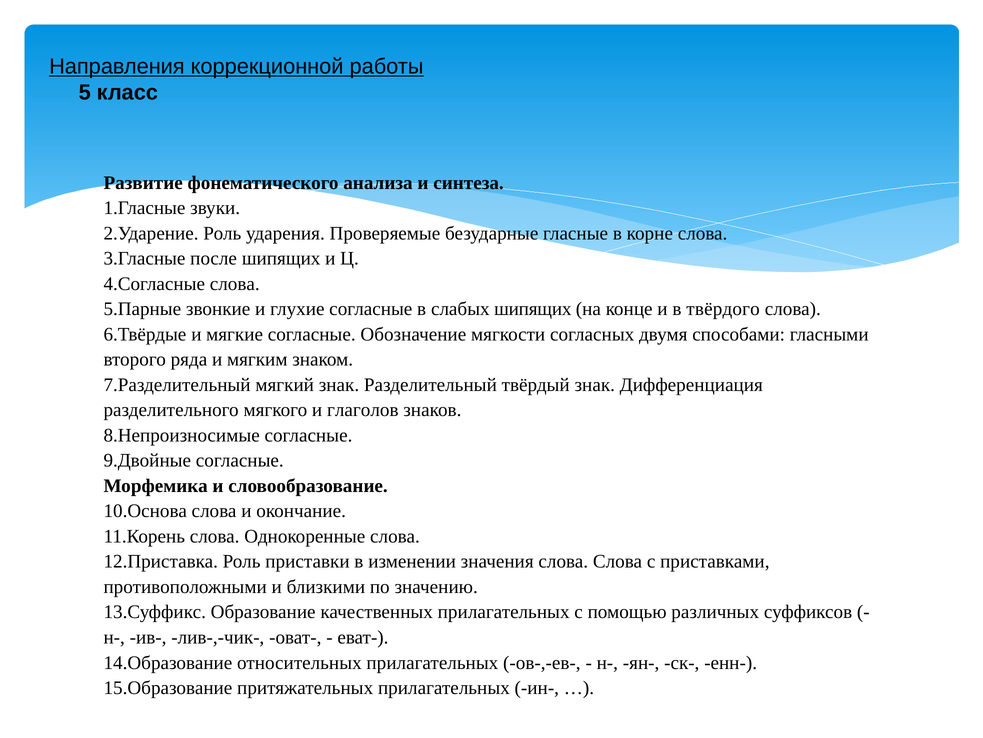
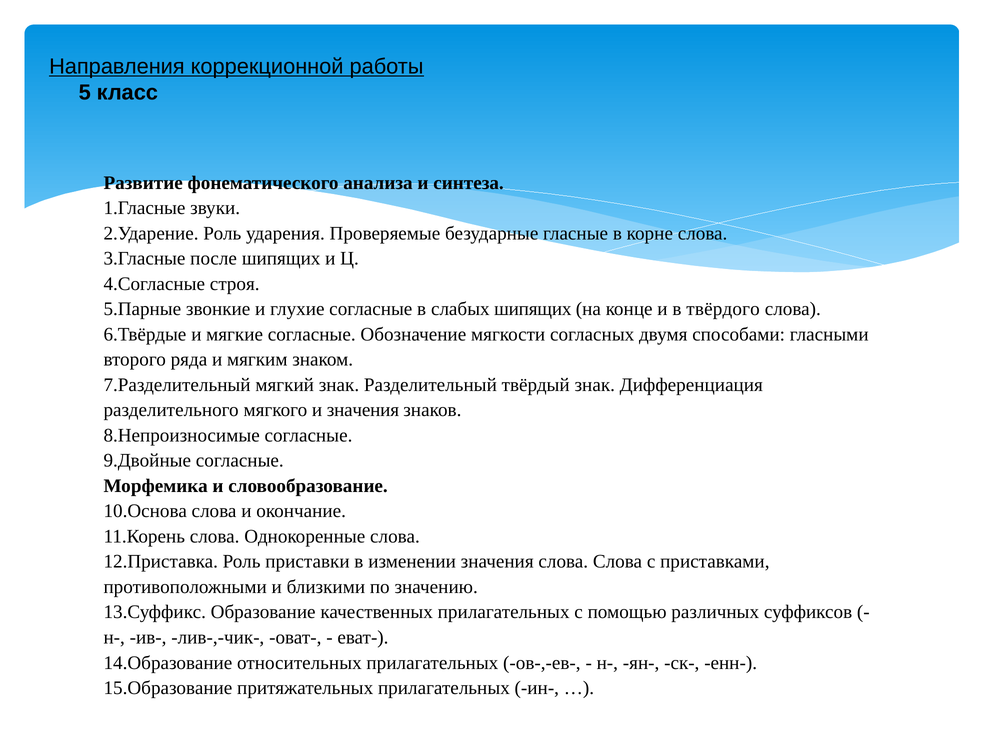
слова: слова -> строя (235, 284)
и глаголов: глаголов -> значения (363, 410)
